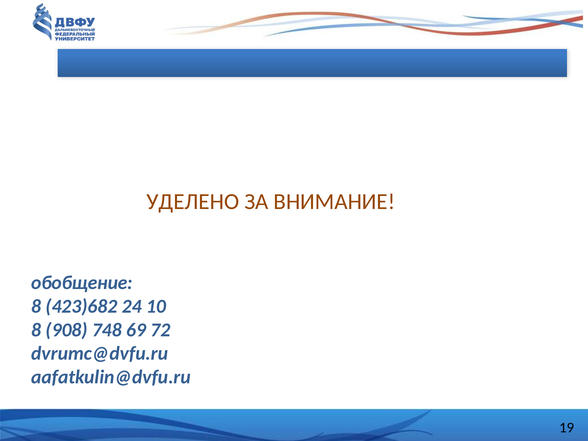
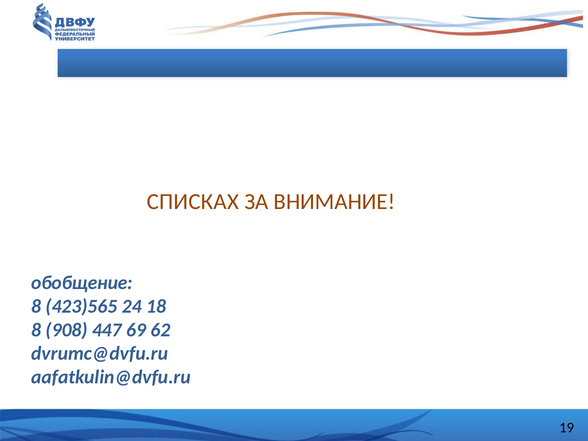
УДЕЛЕНО: УДЕЛЕНО -> СПИСКАХ (193, 202)
423)682: 423)682 -> 423)565 (82, 306)
10: 10 -> 18 (156, 306)
748: 748 -> 447 (107, 330)
72: 72 -> 62 (160, 330)
